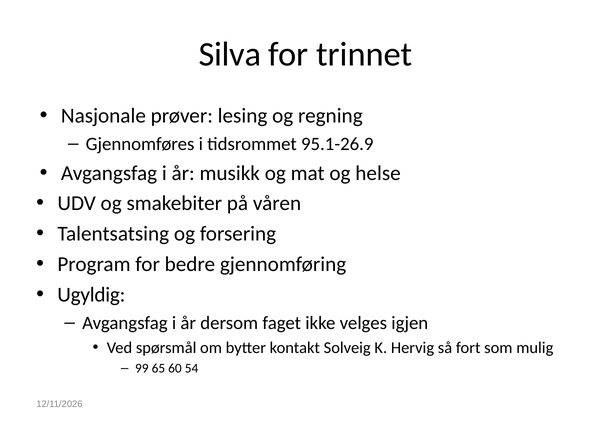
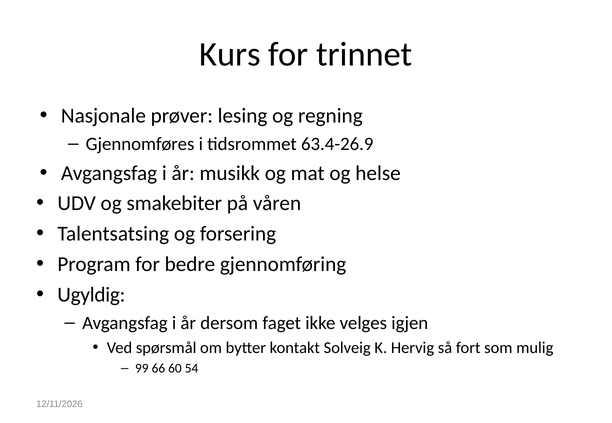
Silva: Silva -> Kurs (230, 55)
95.1-26.9: 95.1-26.9 -> 63.4-26.9 (337, 144)
65: 65 -> 66 (158, 369)
